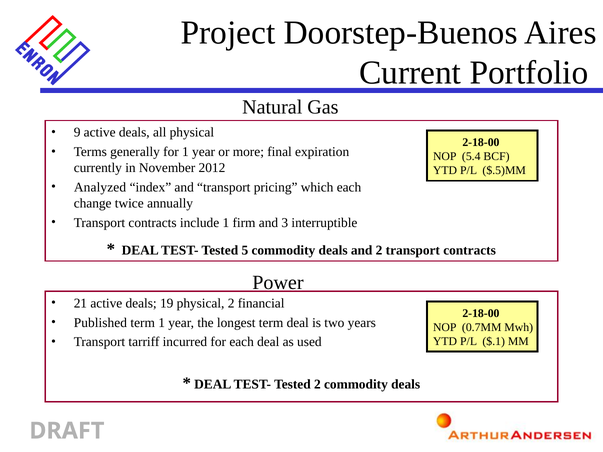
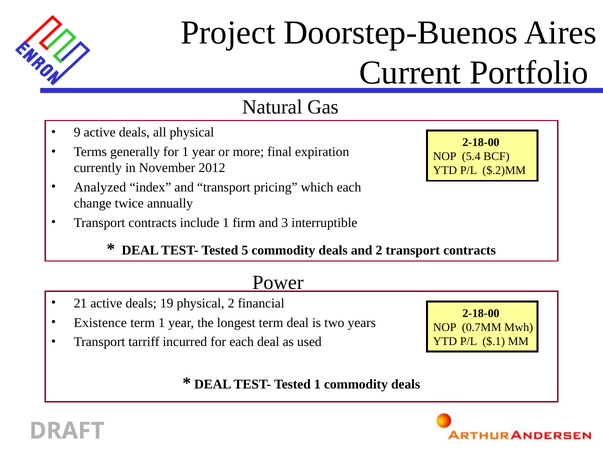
$.5)MM: $.5)MM -> $.2)MM (504, 171)
Published: Published -> Existence (100, 323)
Tested 2: 2 -> 1 (317, 384)
